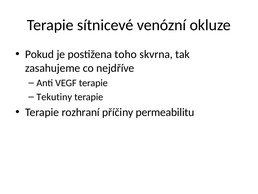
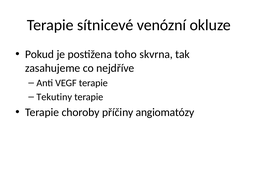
rozhraní: rozhraní -> choroby (81, 112)
permeabilitu: permeabilitu -> angiomatózy (165, 112)
